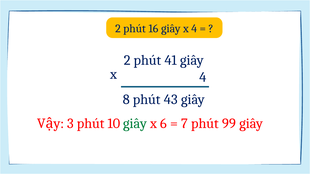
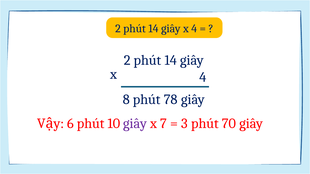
16: 16 -> 14 (153, 29)
41: 41 -> 14 (171, 60)
43: 43 -> 78 (171, 100)
3: 3 -> 6 (70, 124)
giây colour: green -> purple (135, 124)
6: 6 -> 7 (163, 124)
7: 7 -> 3 (184, 124)
99: 99 -> 70 (229, 124)
